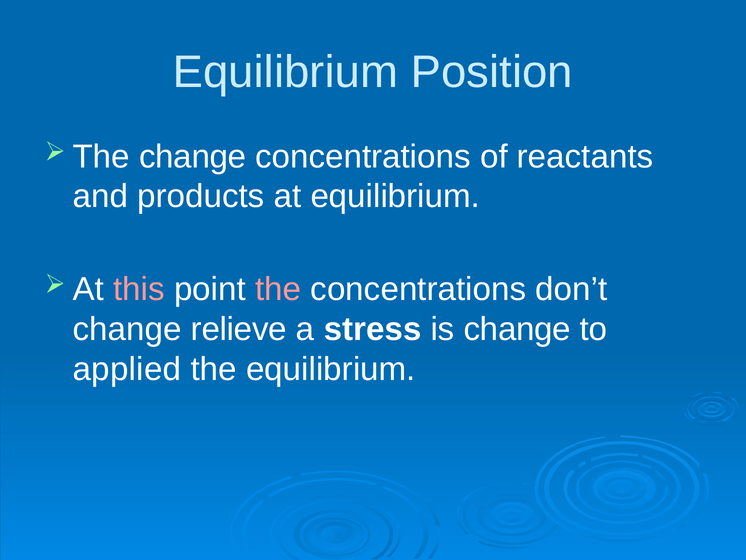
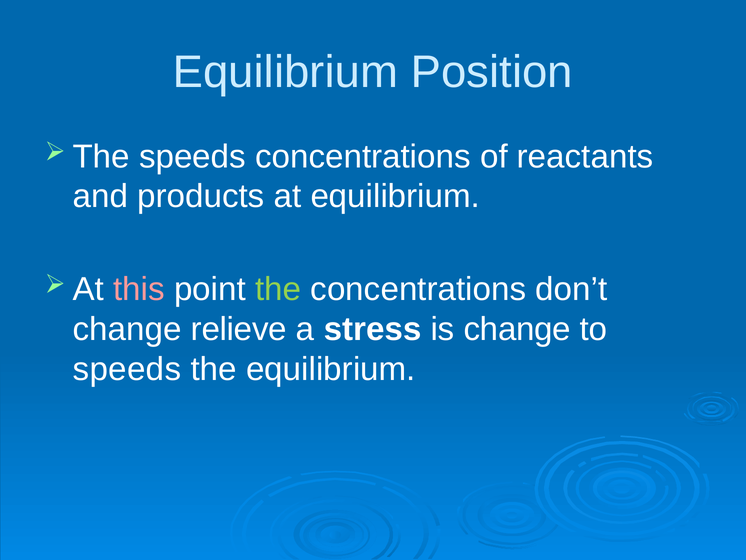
The change: change -> speeds (192, 156)
the colour: pink -> light green (278, 289)
applied: applied -> speeds (127, 369)
